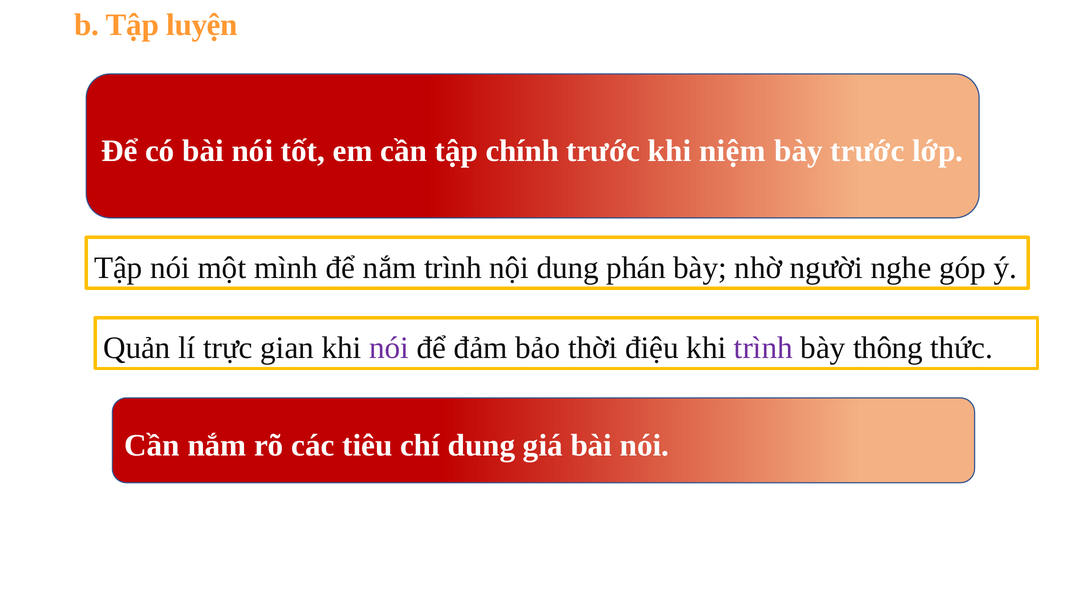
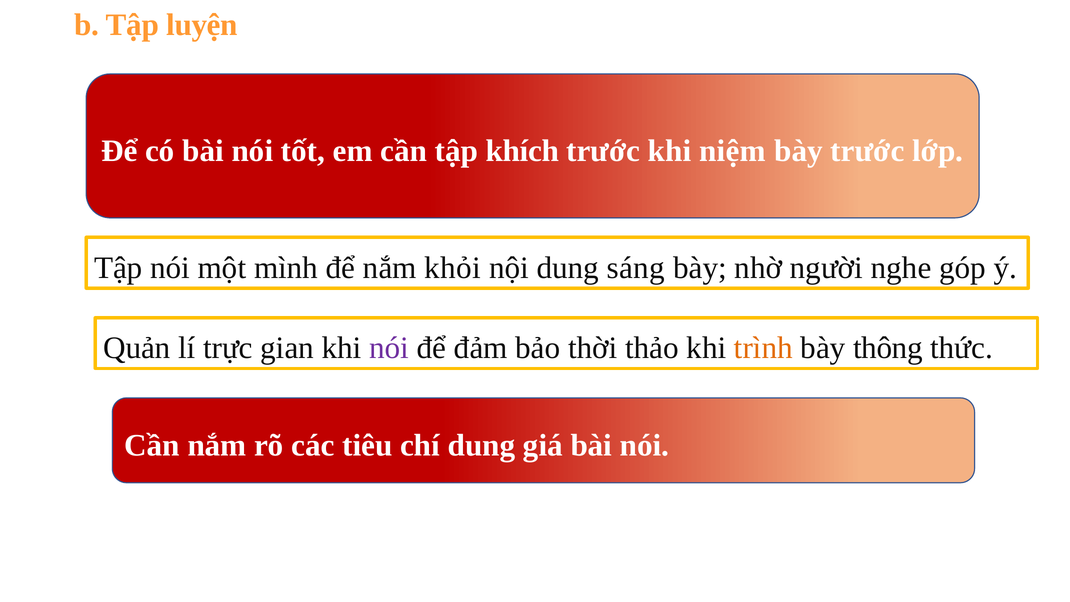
chính: chính -> khích (522, 151)
nắm trình: trình -> khỏi (453, 268)
phán: phán -> sáng (636, 268)
điệu: điệu -> thảo (652, 348)
trình colour: purple -> orange (763, 348)
